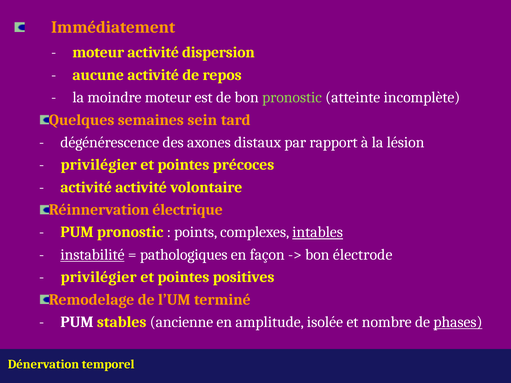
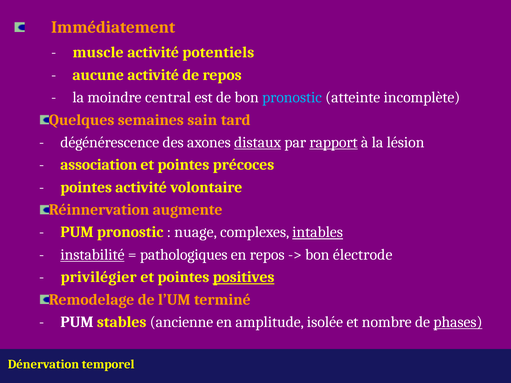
moteur: moteur -> muscle (98, 52)
dispersion: dispersion -> potentiels (218, 52)
moindre moteur: moteur -> central (168, 97)
pronostic colour: light green -> light blue (292, 97)
sein: sein -> sain (202, 120)
distaux underline: none -> present (258, 142)
rapport underline: none -> present (334, 142)
privilégier: privilégier -> association (99, 165)
activité: activité -> pointes (86, 187)
électrique: électrique -> augmente (188, 210)
points: points -> nuage (196, 232)
en façon: façon -> repos (267, 255)
positives underline: none -> present (244, 277)
